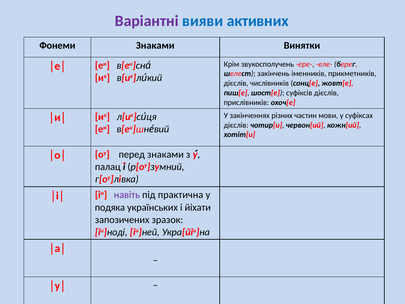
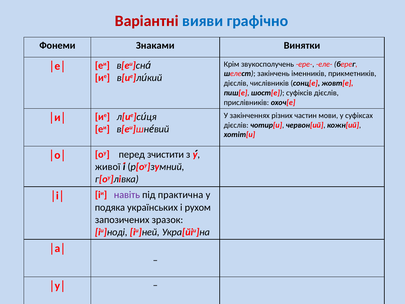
Варіантні colour: purple -> red (147, 21)
активних: активних -> графічно (258, 21)
перед знаками: знаками -> зчистити (166, 154)
палац: палац -> живої (108, 167)
йіхати: йіхати -> рухом (198, 207)
